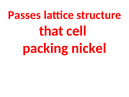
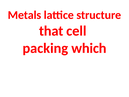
Passes: Passes -> Metals (24, 15)
nickel: nickel -> which (89, 48)
